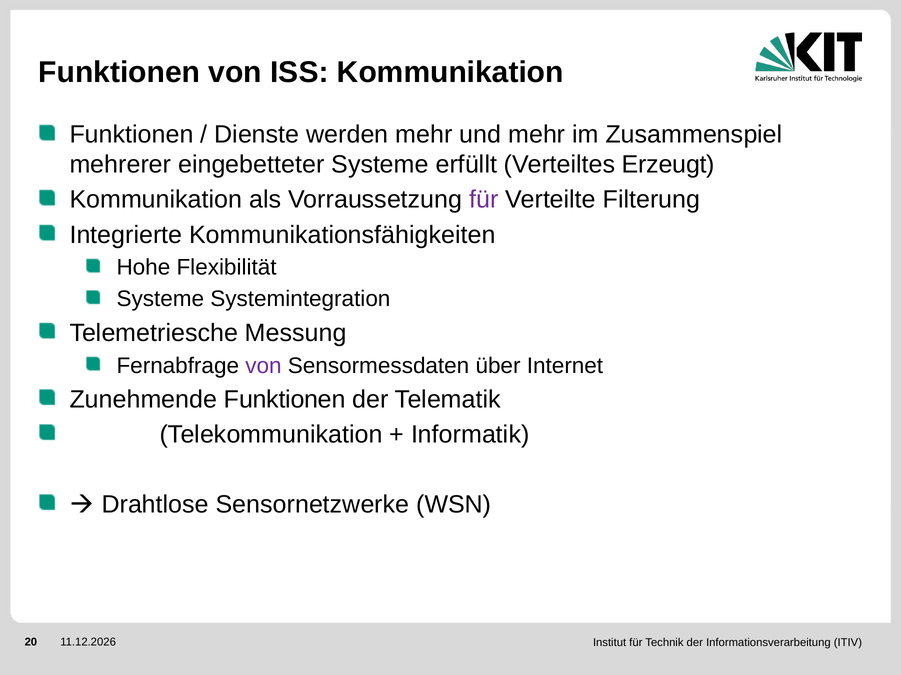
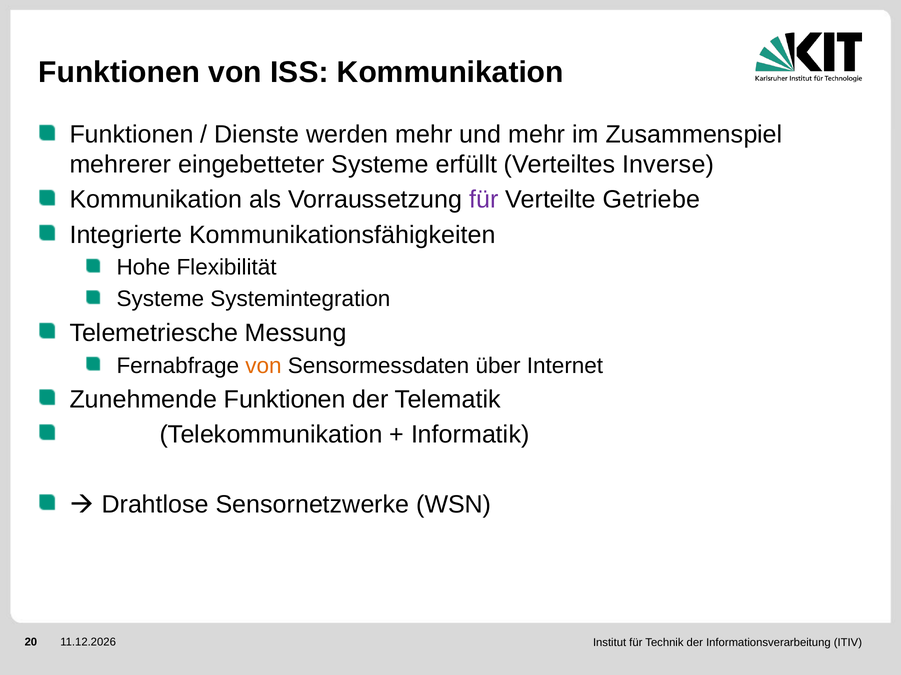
Erzeugt: Erzeugt -> Inverse (668, 165)
Filterung: Filterung -> Getriebe (651, 200)
von colour: purple -> orange (263, 366)
